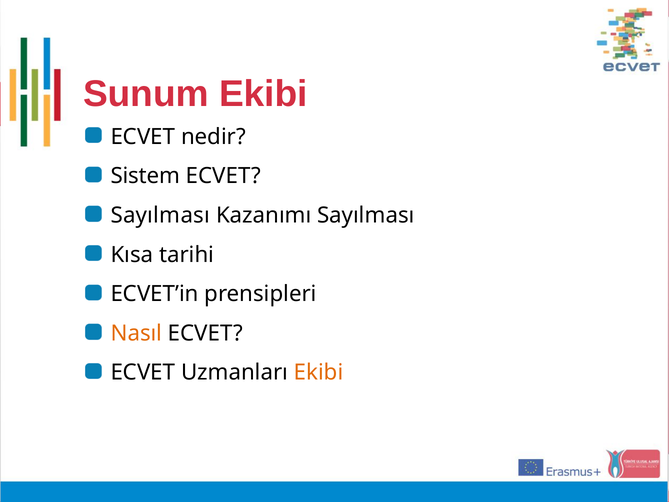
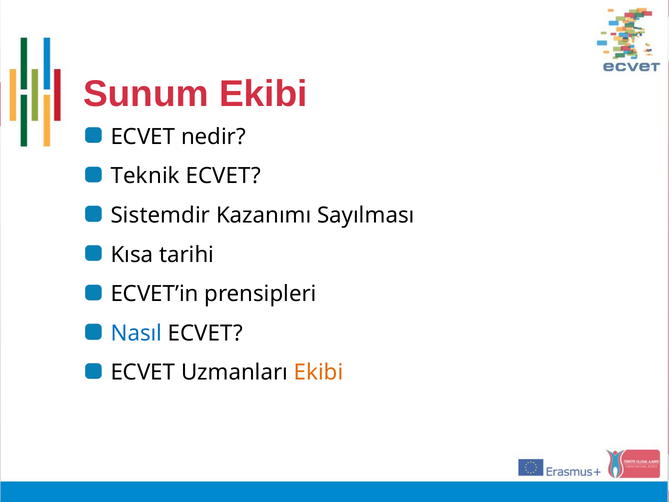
Sistem: Sistem -> Teknik (145, 176)
Sayılması: Sayılması -> Sistemdir (160, 215)
Nasıl colour: orange -> blue (136, 333)
